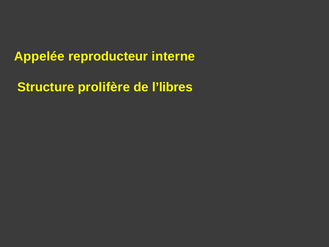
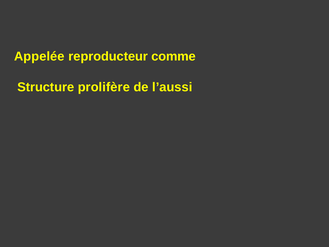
interne: interne -> comme (173, 56)
l’libres: l’libres -> l’aussi (172, 87)
